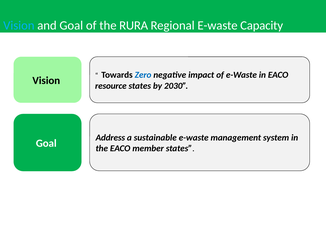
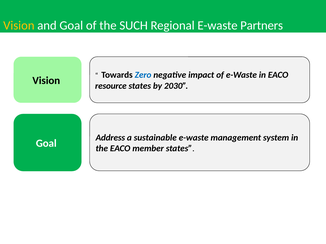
Vision colour: light blue -> yellow (19, 26)
RURA: RURA -> SUCH (134, 26)
Capacity: Capacity -> Partners (262, 26)
